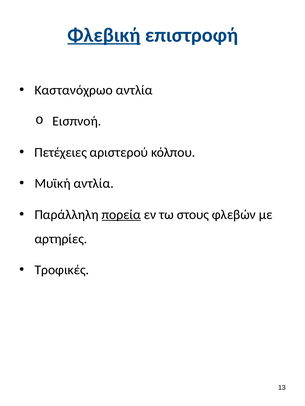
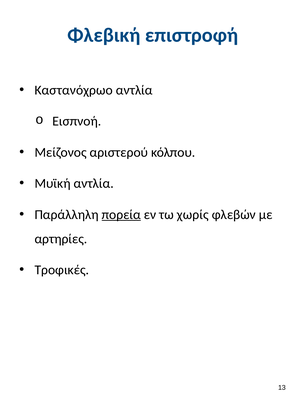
Φλεβική underline: present -> none (104, 35)
Πετέχειες: Πετέχειες -> Μείζονος (61, 153)
στους: στους -> χωρίς (193, 215)
